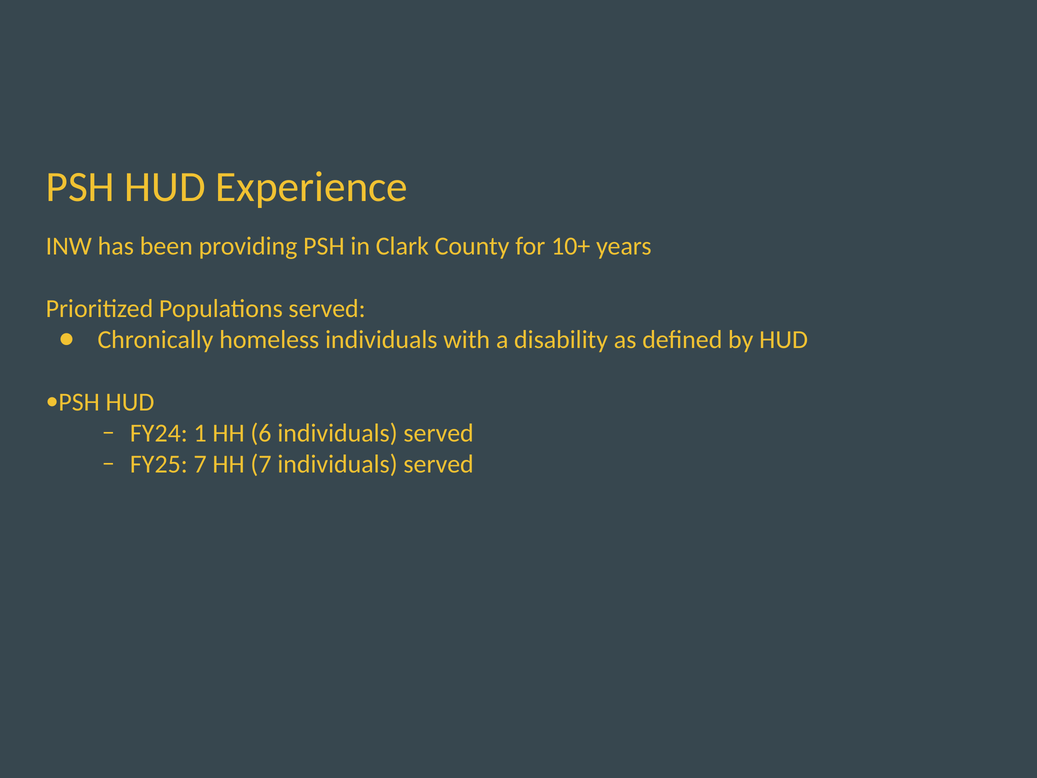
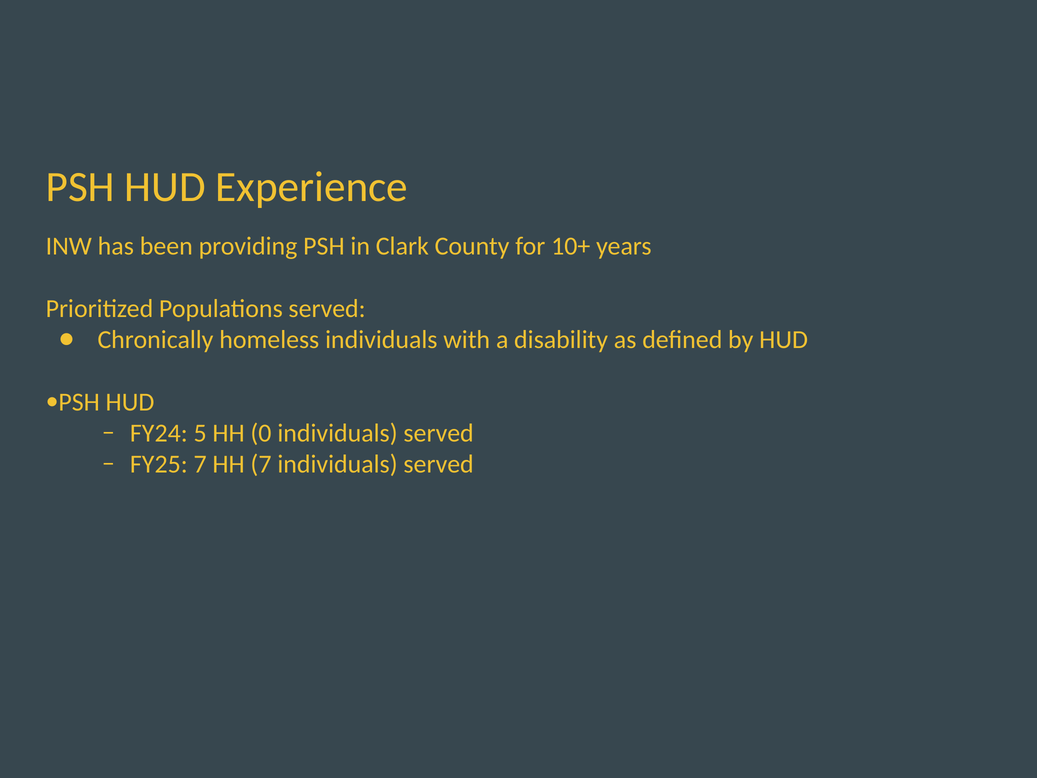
1: 1 -> 5 (200, 433)
6: 6 -> 0 (261, 433)
